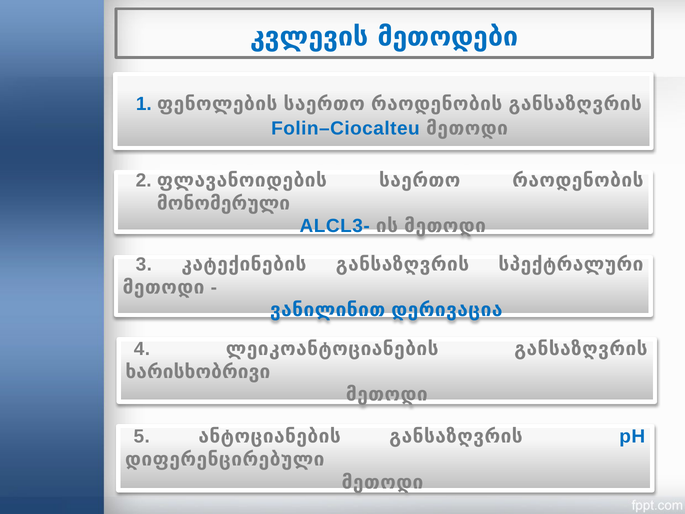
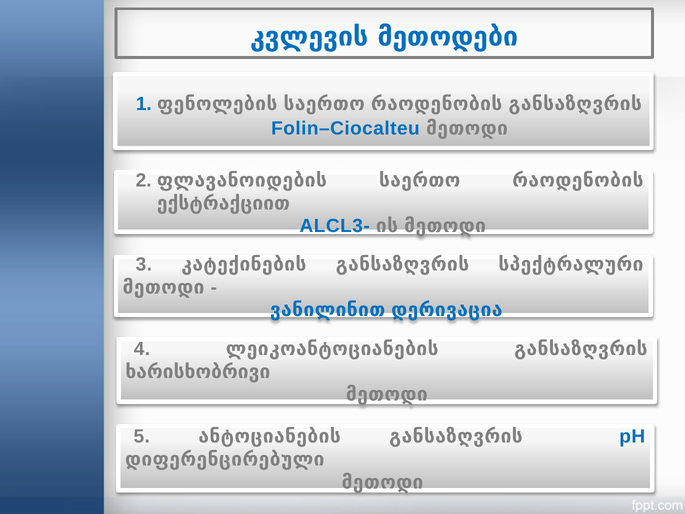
მონომერული: მონომერული -> ექსტრაქციით (223, 203)
